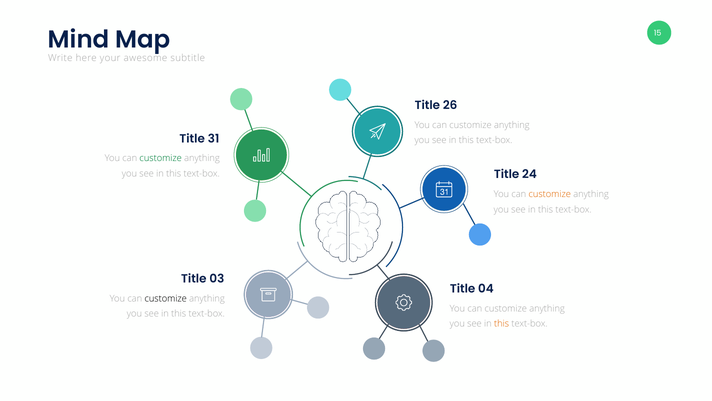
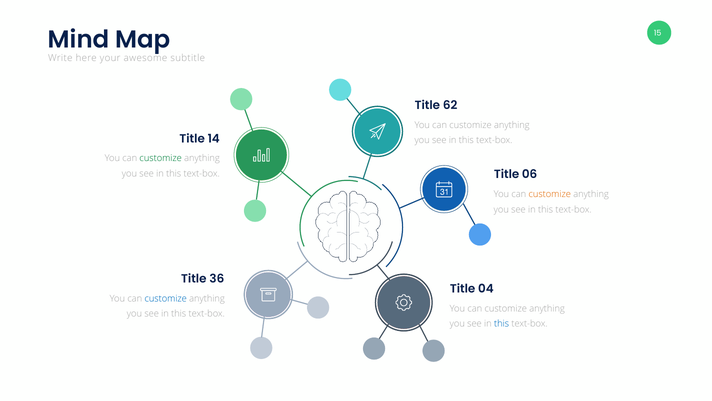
26: 26 -> 62 (450, 105)
31: 31 -> 14 (214, 138)
24: 24 -> 06 (530, 174)
03: 03 -> 36 (217, 279)
customize colour: black -> blue (166, 298)
this colour: orange -> blue (502, 323)
